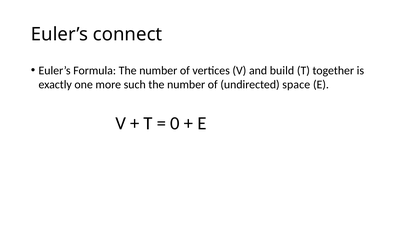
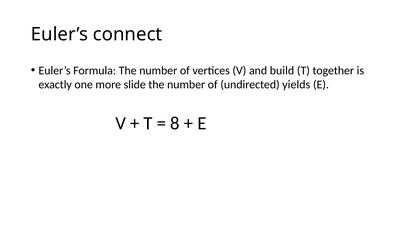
such: such -> slide (135, 84)
space: space -> yields (296, 84)
0: 0 -> 8 (175, 123)
